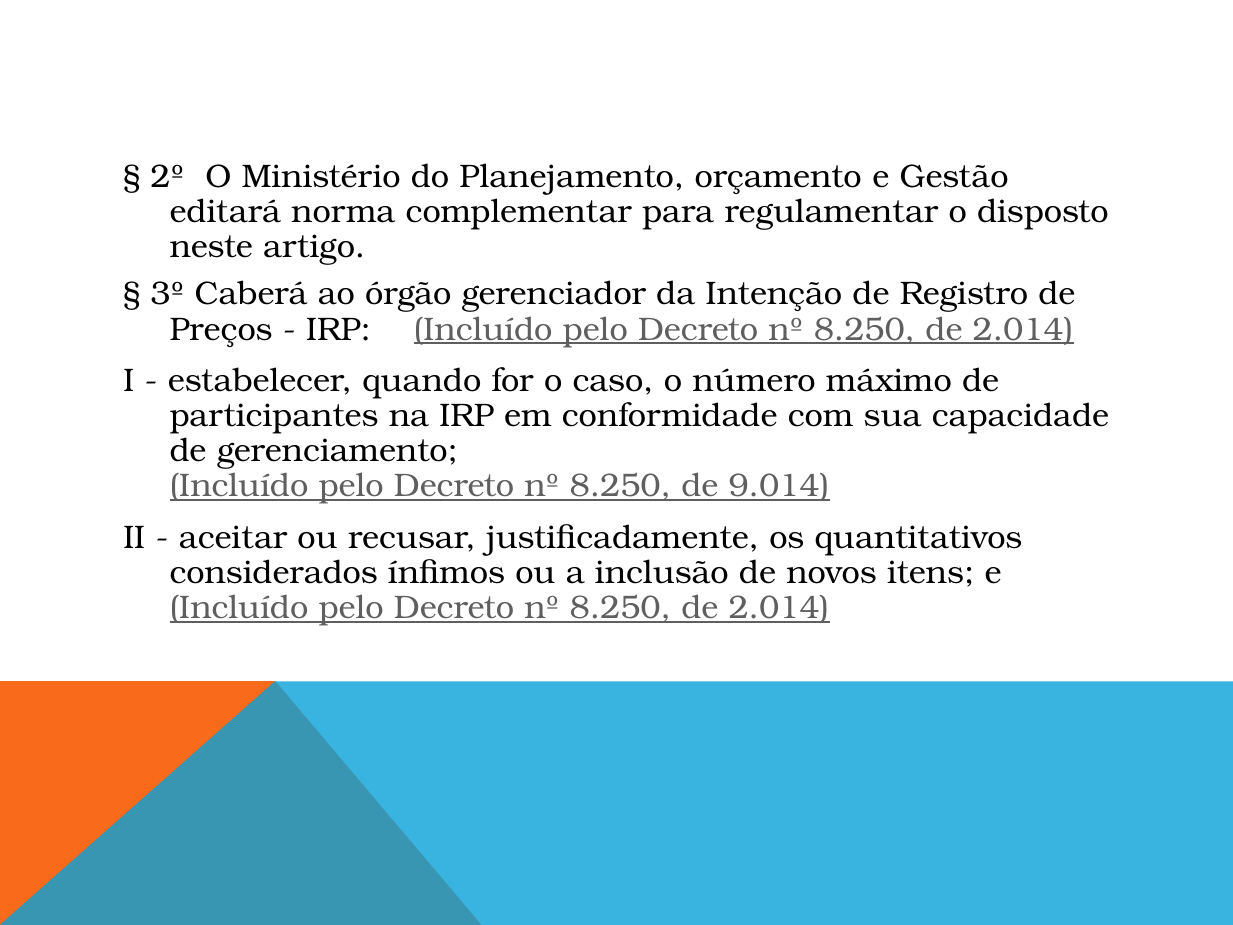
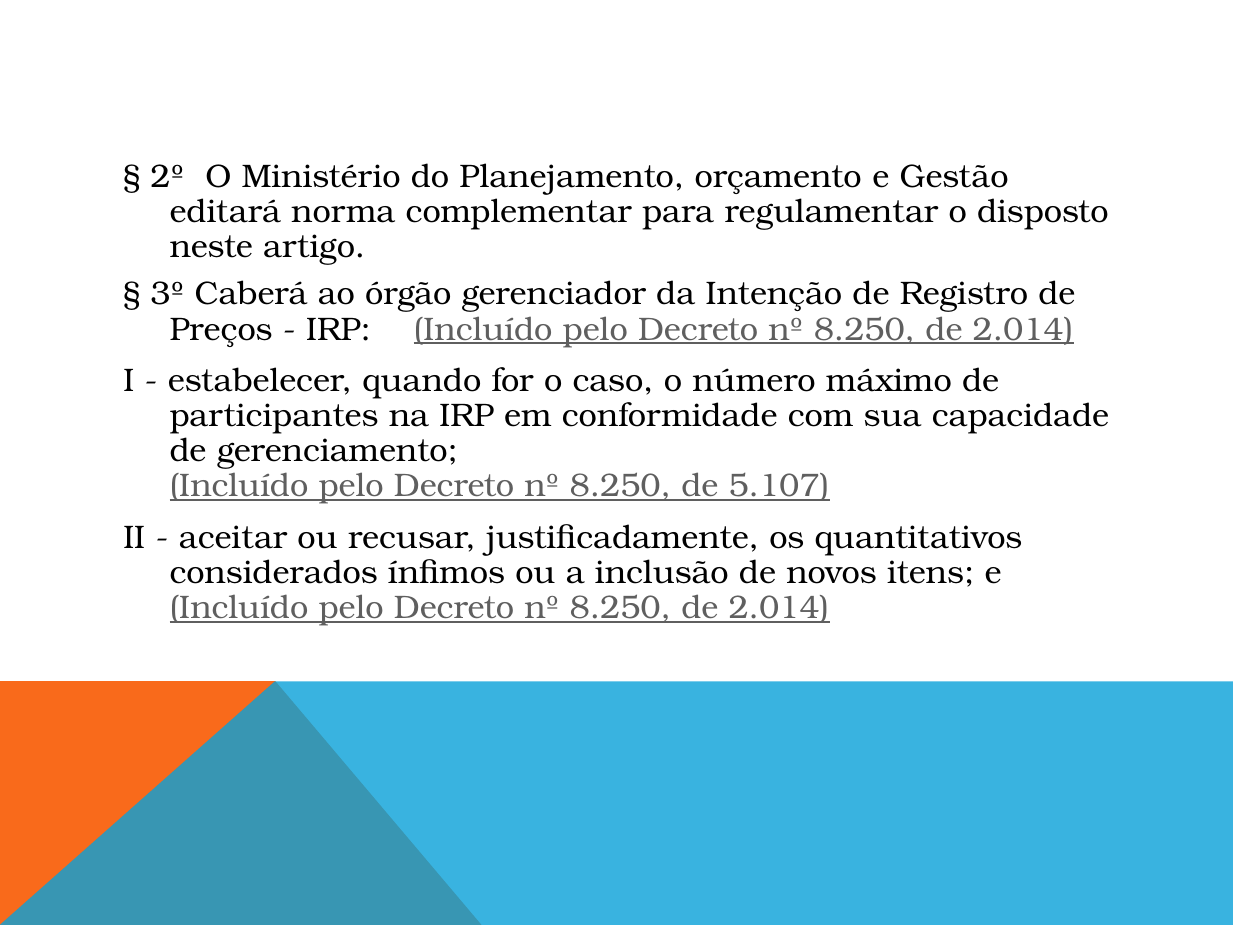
9.014: 9.014 -> 5.107 (779, 486)
